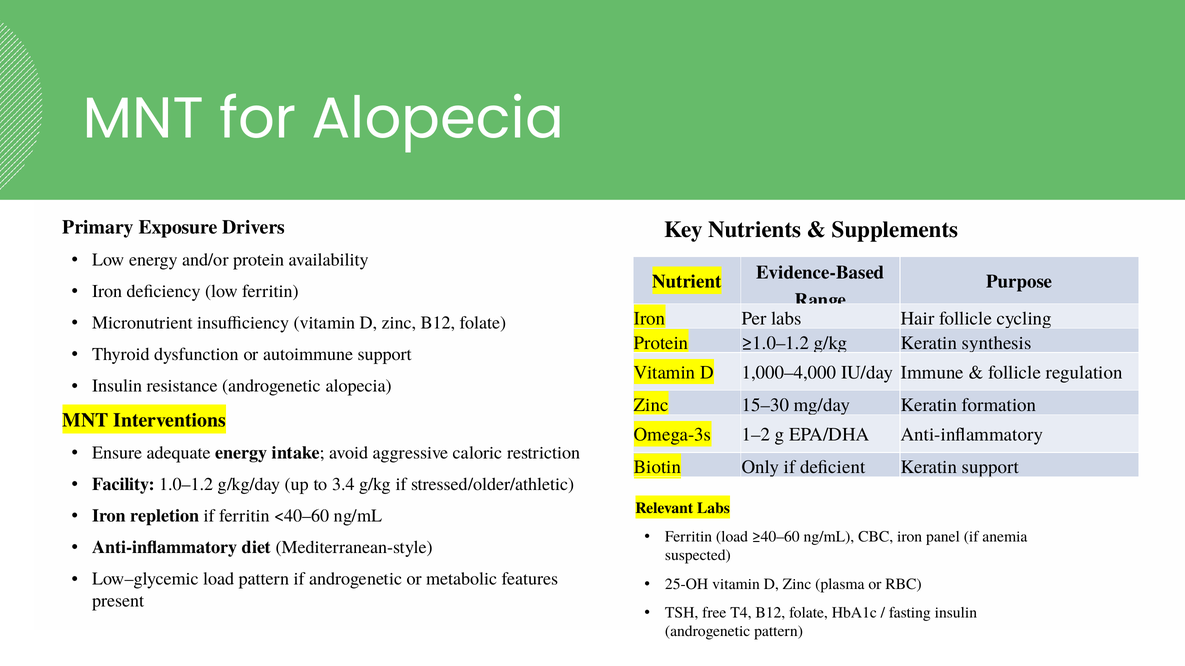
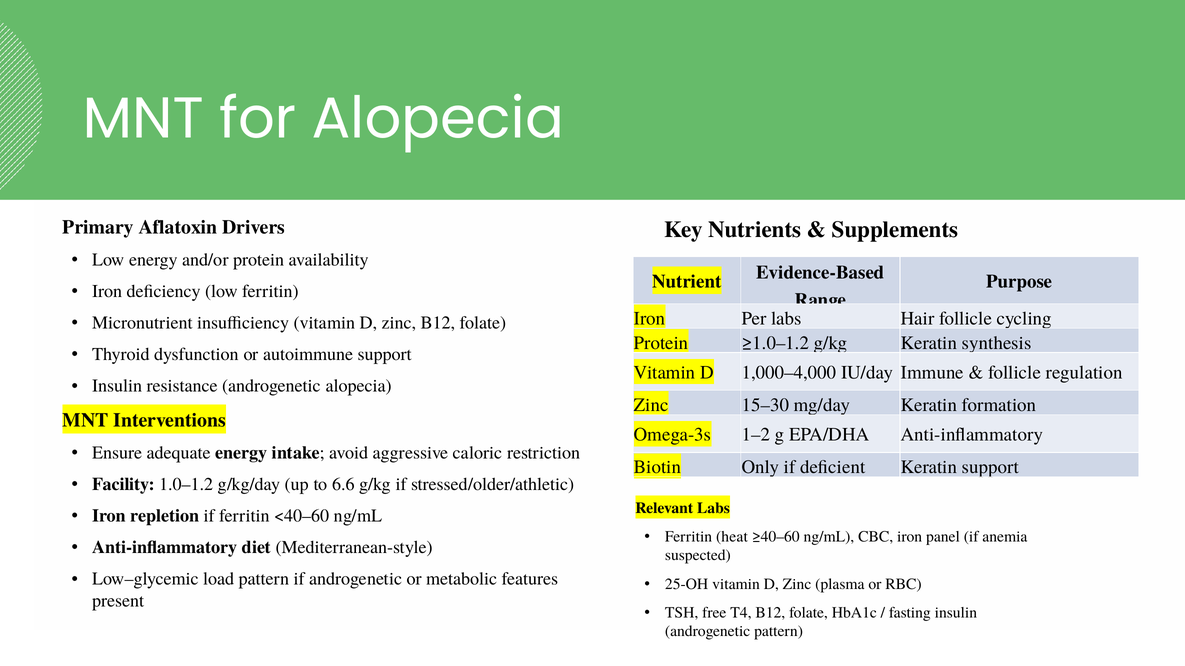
Exposure: Exposure -> Aflatoxin (178, 227)
3.4: 3.4 -> 6.6 (343, 485)
Ferritin load: load -> heat (732, 537)
